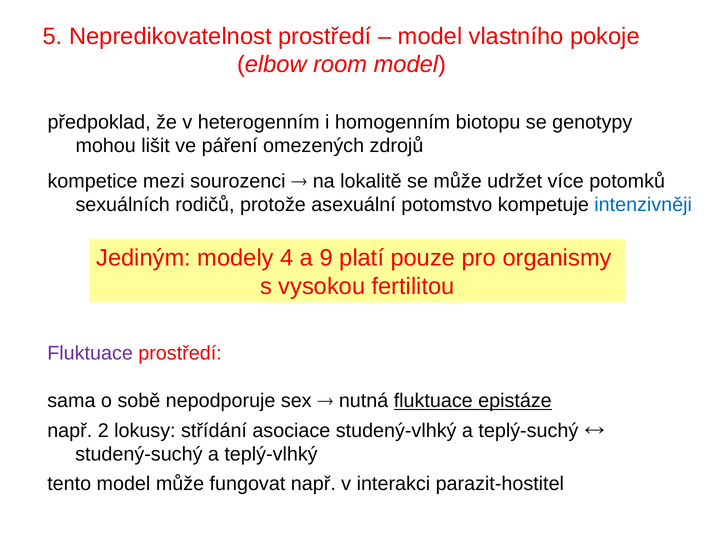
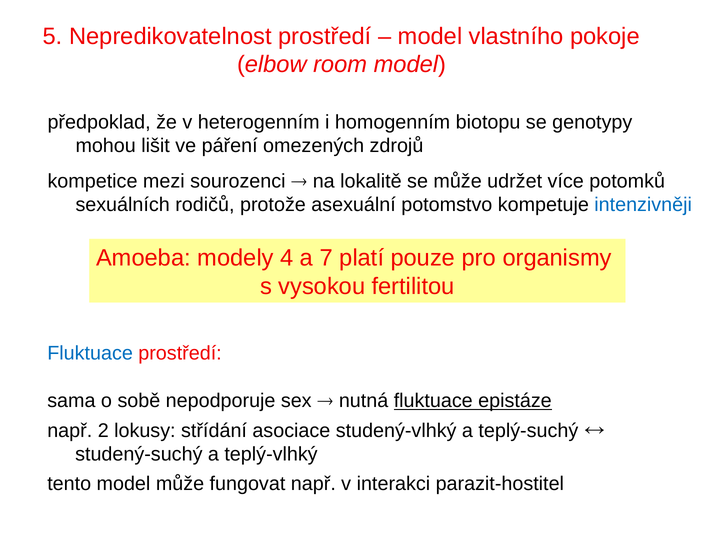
Jediným: Jediným -> Amoeba (144, 258)
9: 9 -> 7 (326, 258)
Fluktuace colour: purple -> blue (90, 353)
